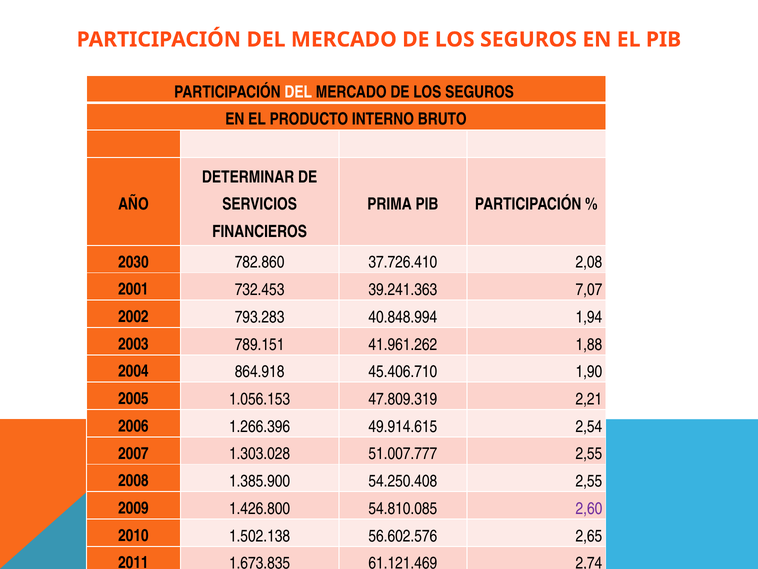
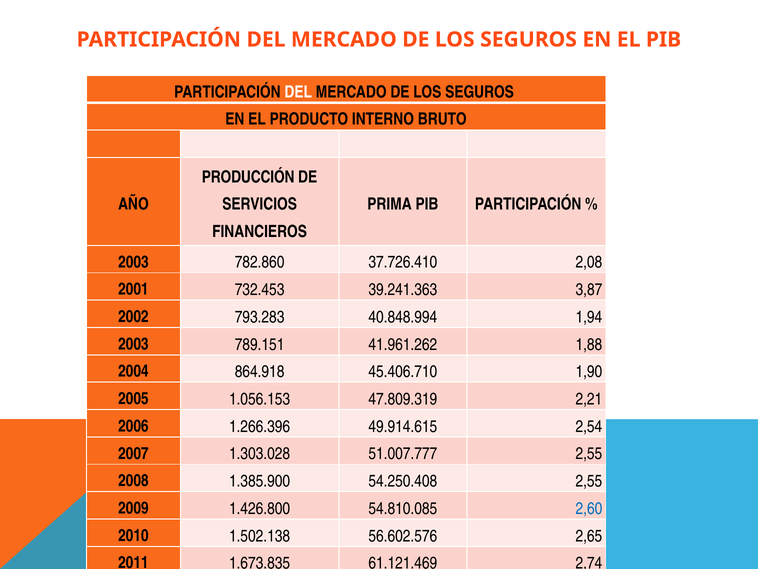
DETERMINAR: DETERMINAR -> PRODUCCIÓN (248, 177)
2030: 2030 -> 2003 (133, 262)
7,07: 7,07 -> 3,87 (589, 289)
2,60 colour: purple -> blue (589, 508)
